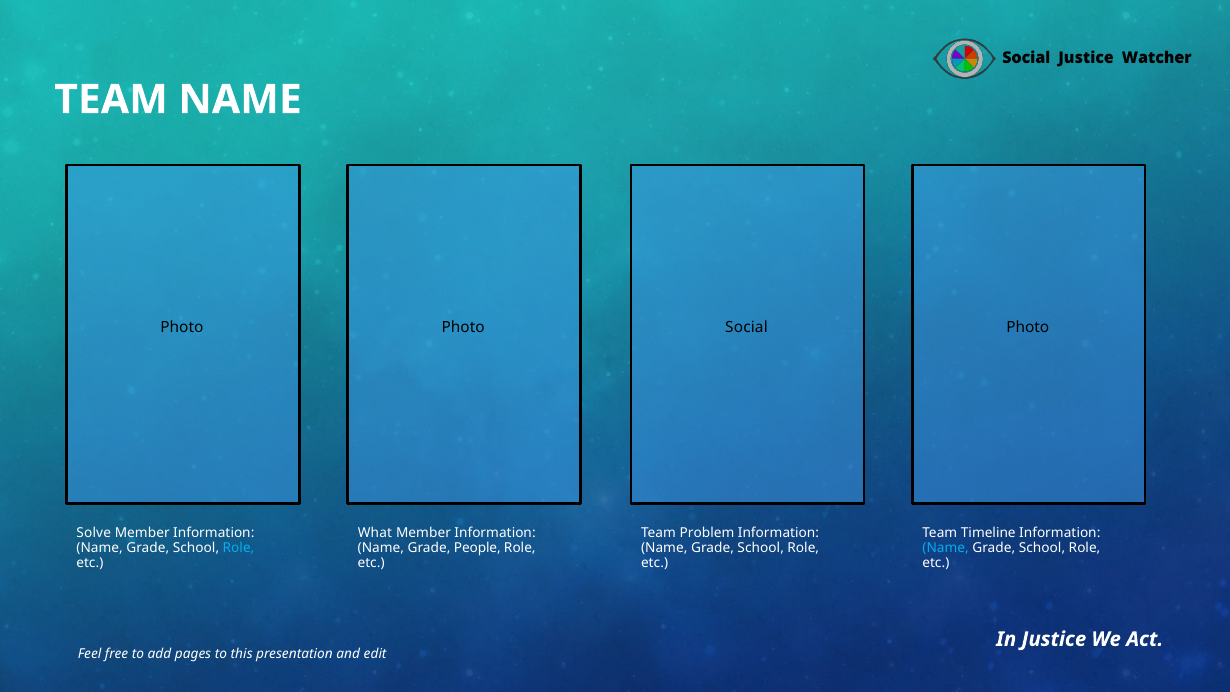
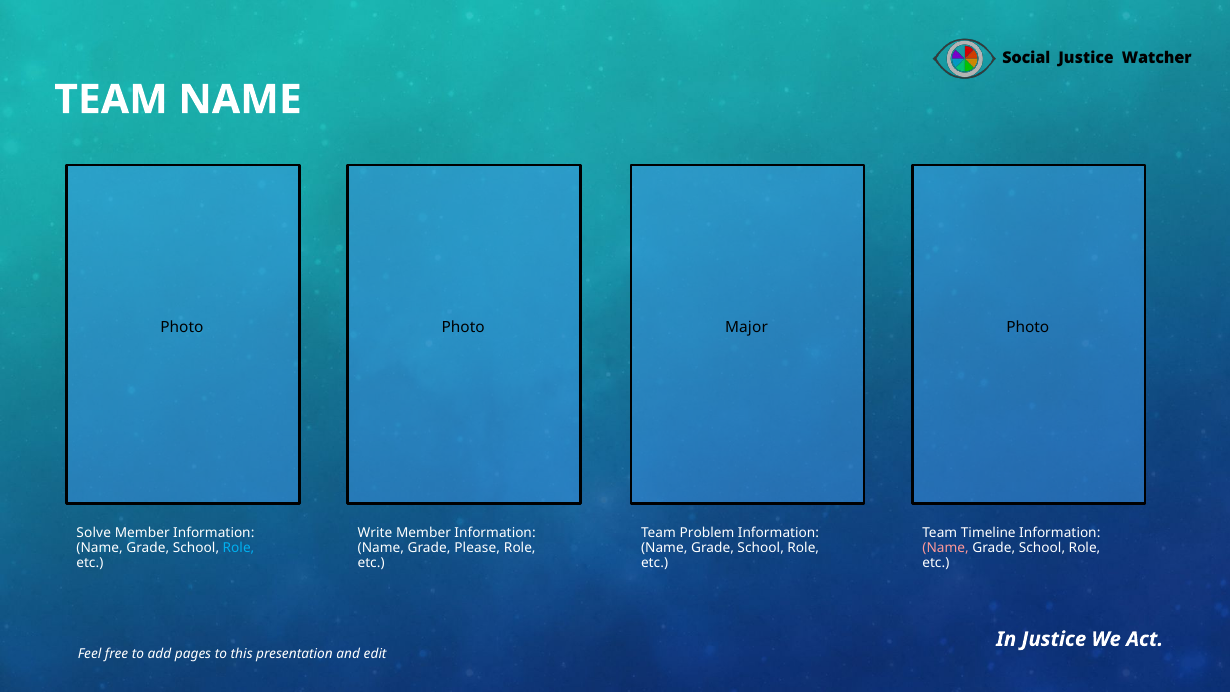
Social: Social -> Major (746, 328)
What: What -> Write (375, 533)
People: People -> Please (477, 548)
Name colour: light blue -> pink (946, 548)
